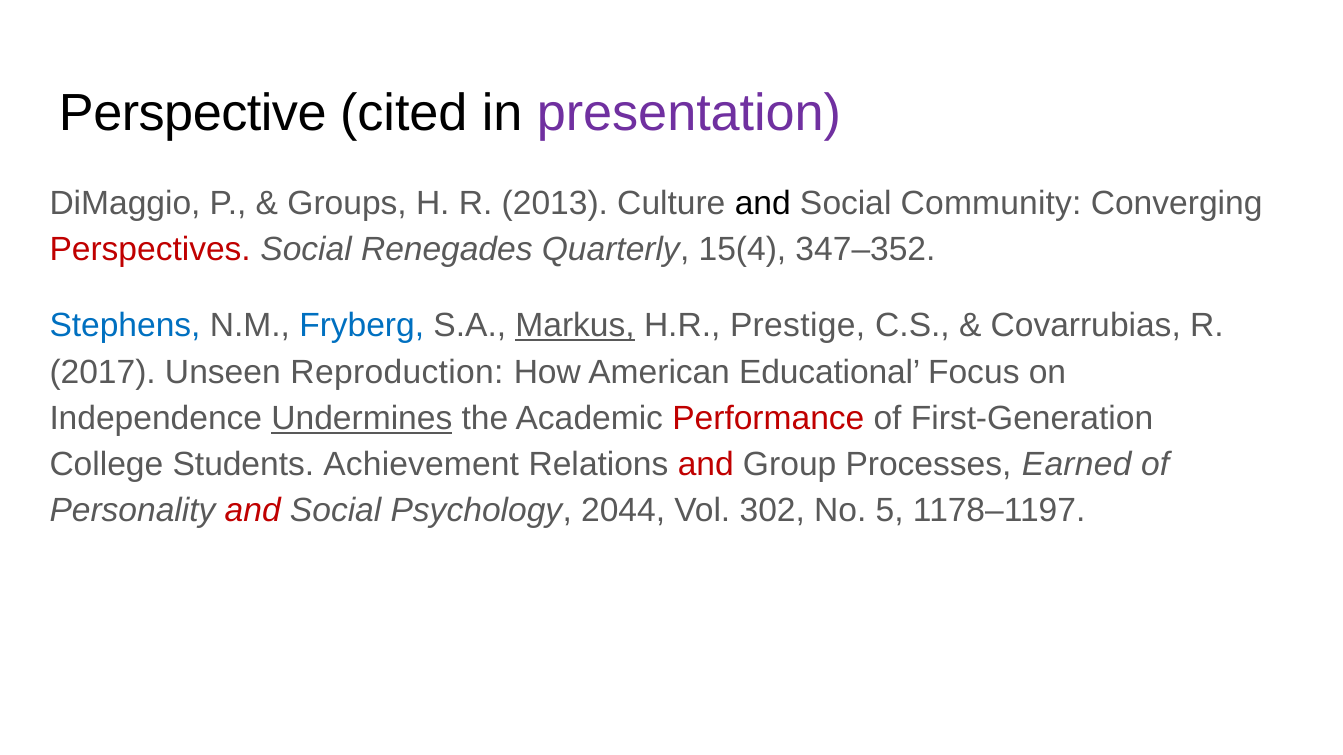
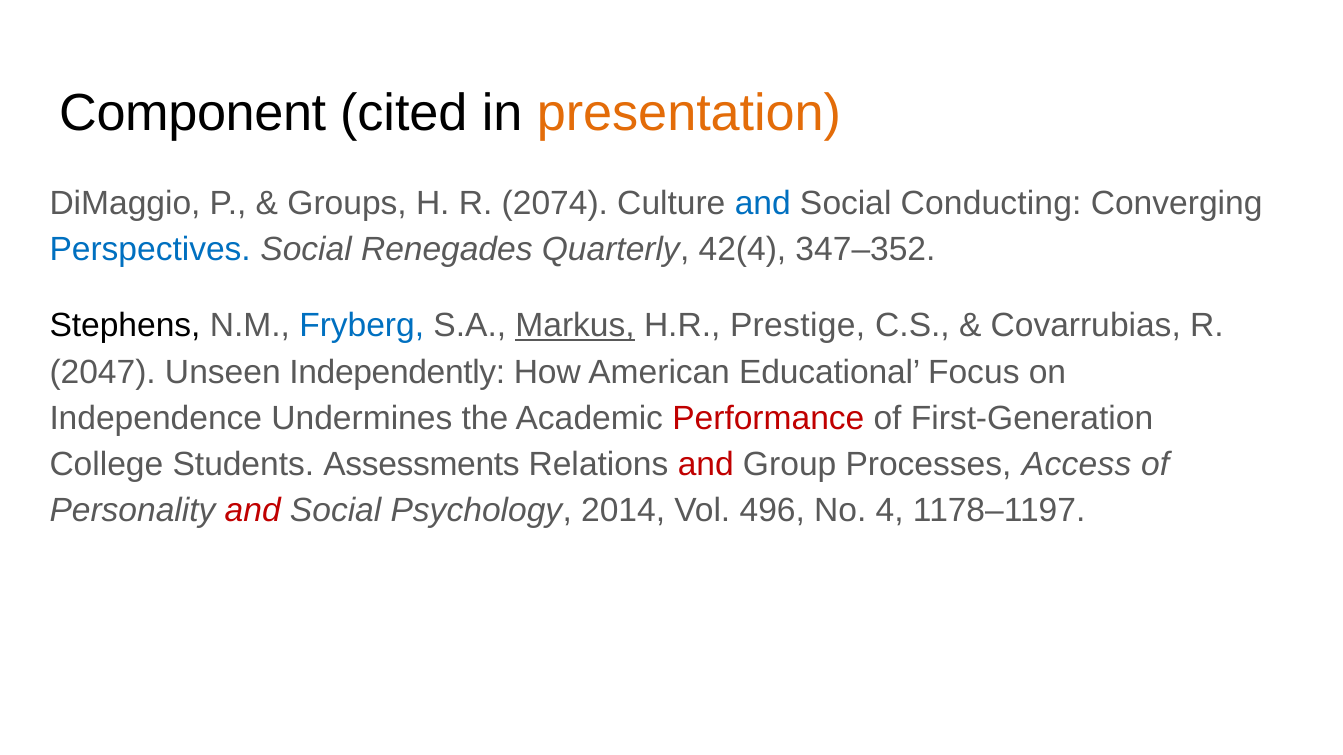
Perspective: Perspective -> Component (193, 114)
presentation colour: purple -> orange (689, 114)
2013: 2013 -> 2074 (555, 203)
and colour: black -> blue (763, 203)
Community: Community -> Conducting (991, 203)
Perspectives colour: red -> blue (150, 250)
15(4: 15(4 -> 42(4 (742, 250)
Stephens colour: blue -> black (125, 326)
2017: 2017 -> 2047 (103, 372)
Reproduction: Reproduction -> Independently (397, 372)
Undermines underline: present -> none (362, 419)
Achievement: Achievement -> Assessments (422, 465)
Earned: Earned -> Access (1077, 465)
2044: 2044 -> 2014 (623, 511)
302: 302 -> 496 (772, 511)
5: 5 -> 4 (890, 511)
